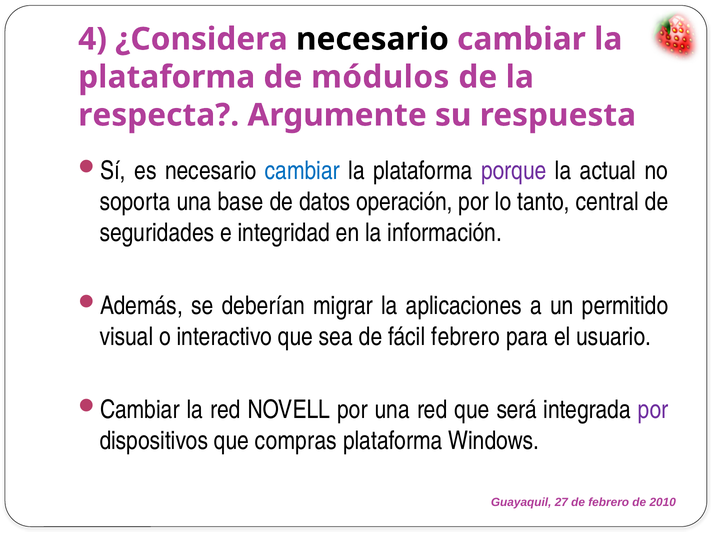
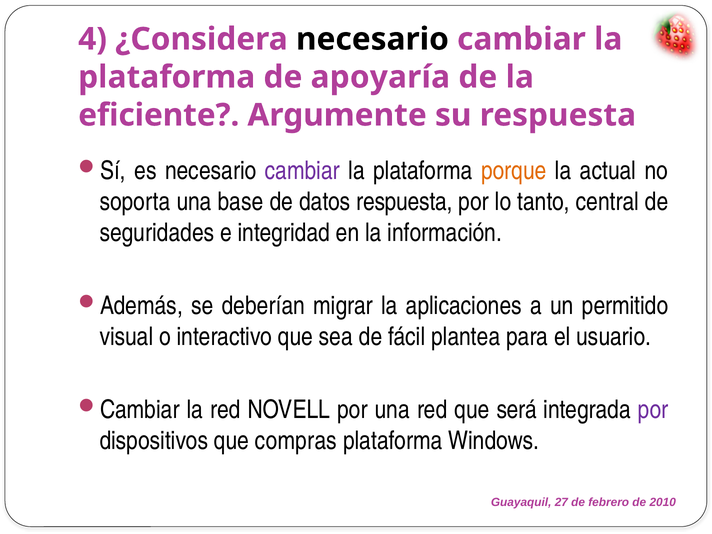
módulos: módulos -> apoyaría (380, 77)
respecta: respecta -> eficiente (159, 115)
cambiar colour: blue -> purple (302, 171)
porque colour: purple -> orange (514, 171)
datos operación: operación -> respuesta (405, 202)
fácil febrero: febrero -> plantea (466, 337)
